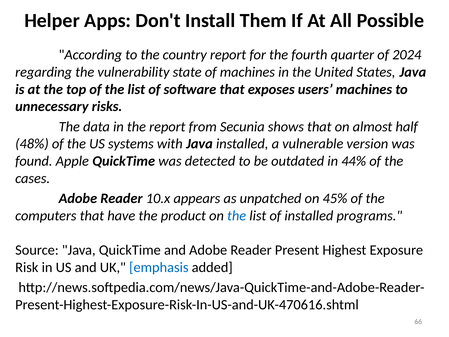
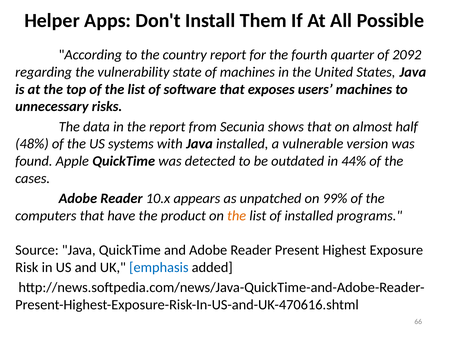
2024: 2024 -> 2092 (407, 55)
45%: 45% -> 99% (335, 198)
the colour: blue -> orange (237, 216)
